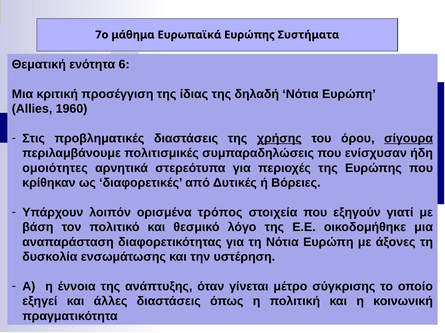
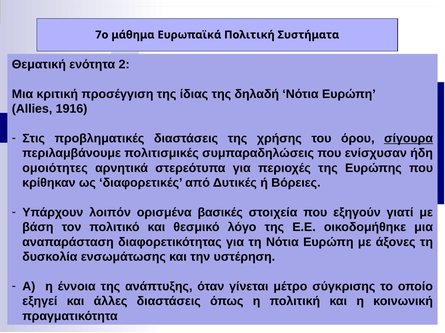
Ευρωπαϊκά Ευρώπης: Ευρώπης -> Πολιτική (249, 35)
6: 6 -> 2 (124, 64)
1960: 1960 -> 1916 (72, 109)
χρήσης underline: present -> none (279, 139)
τρόπος: τρόπος -> βασικές (220, 213)
